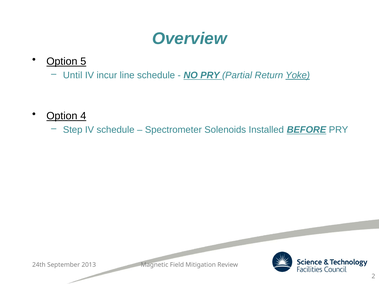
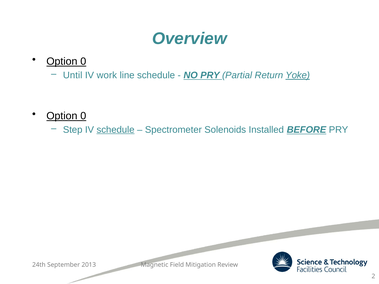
5: 5 -> 0 (83, 62)
incur: incur -> work (107, 75)
4: 4 -> 0 (83, 116)
schedule underline: none -> present (116, 130)
